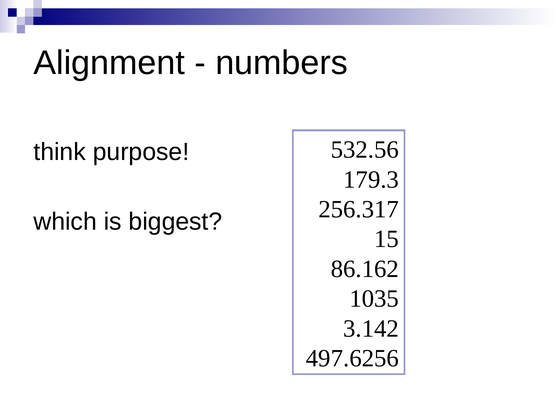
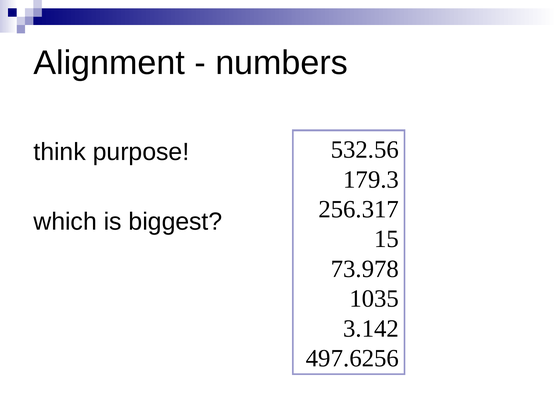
86.162: 86.162 -> 73.978 (365, 269)
